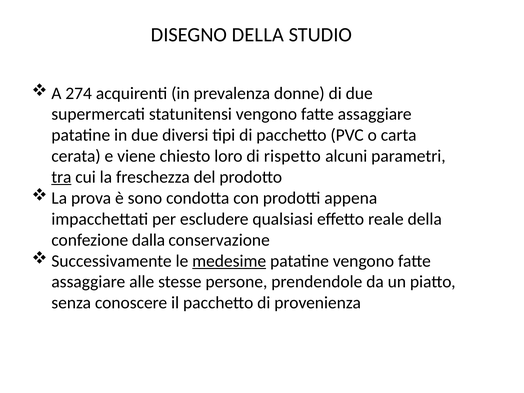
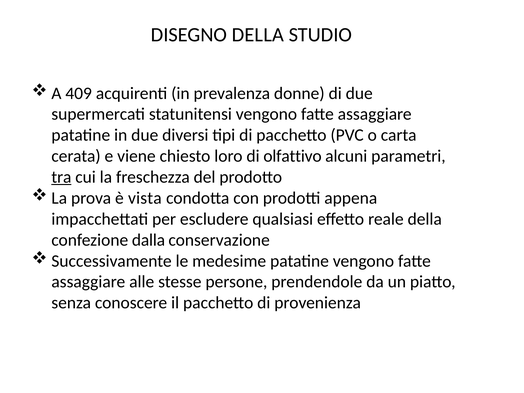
274: 274 -> 409 (79, 93)
rispetto: rispetto -> olfattivo (292, 156)
sono: sono -> vista (145, 198)
medesime underline: present -> none (229, 261)
